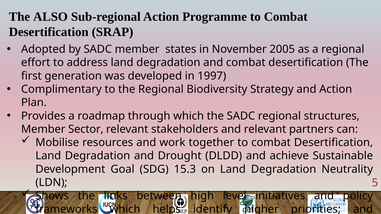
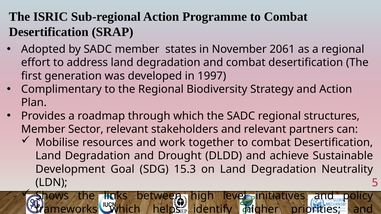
ALSO: ALSO -> ISRIC (51, 17)
2005: 2005 -> 2061 (282, 49)
